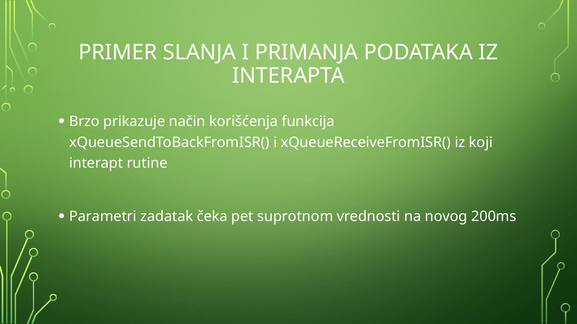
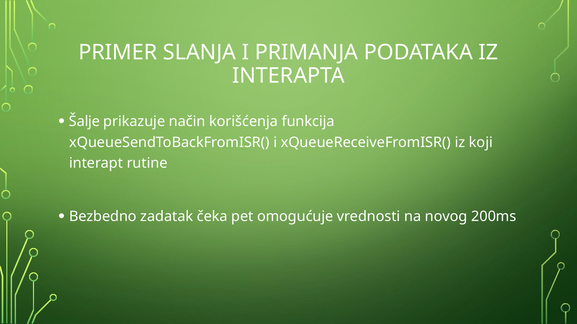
Brzo: Brzo -> Šalje (84, 122)
Parametri: Parametri -> Bezbedno (103, 217)
suprotnom: suprotnom -> omogućuje (295, 217)
